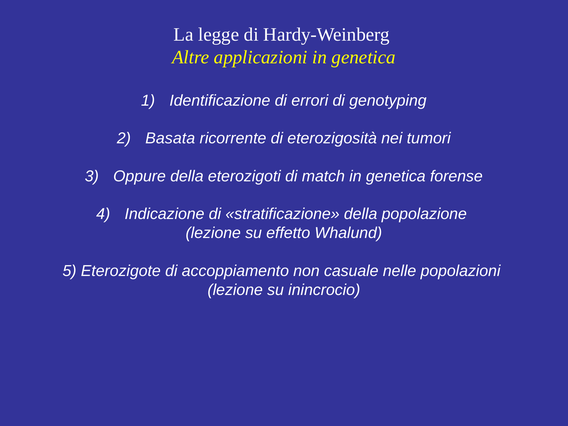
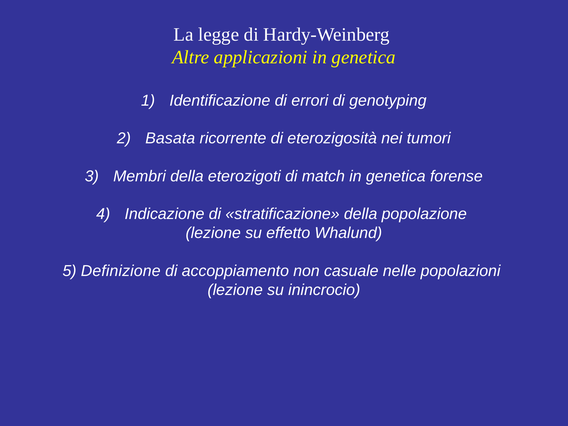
Oppure: Oppure -> Membri (140, 176)
Eterozigote: Eterozigote -> Definizione (121, 271)
